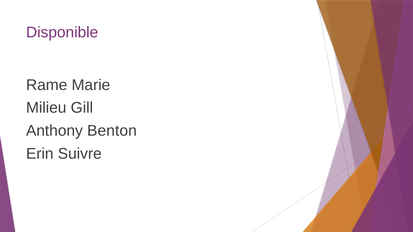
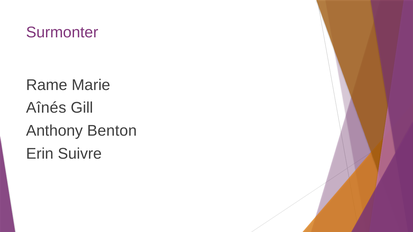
Disponible: Disponible -> Surmonter (62, 33)
Milieu: Milieu -> Aînés (46, 108)
